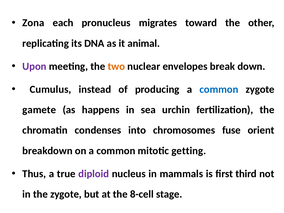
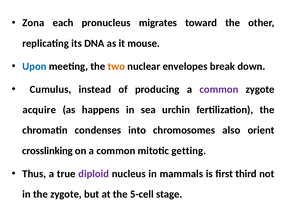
animal: animal -> mouse (144, 43)
Upon colour: purple -> blue (34, 66)
common colour: blue -> purple (219, 89)
gamete: gamete -> acquire (39, 110)
fuse: fuse -> also (231, 130)
breakdown: breakdown -> crosslinking (47, 151)
8-cell: 8-cell -> 5-cell (142, 194)
